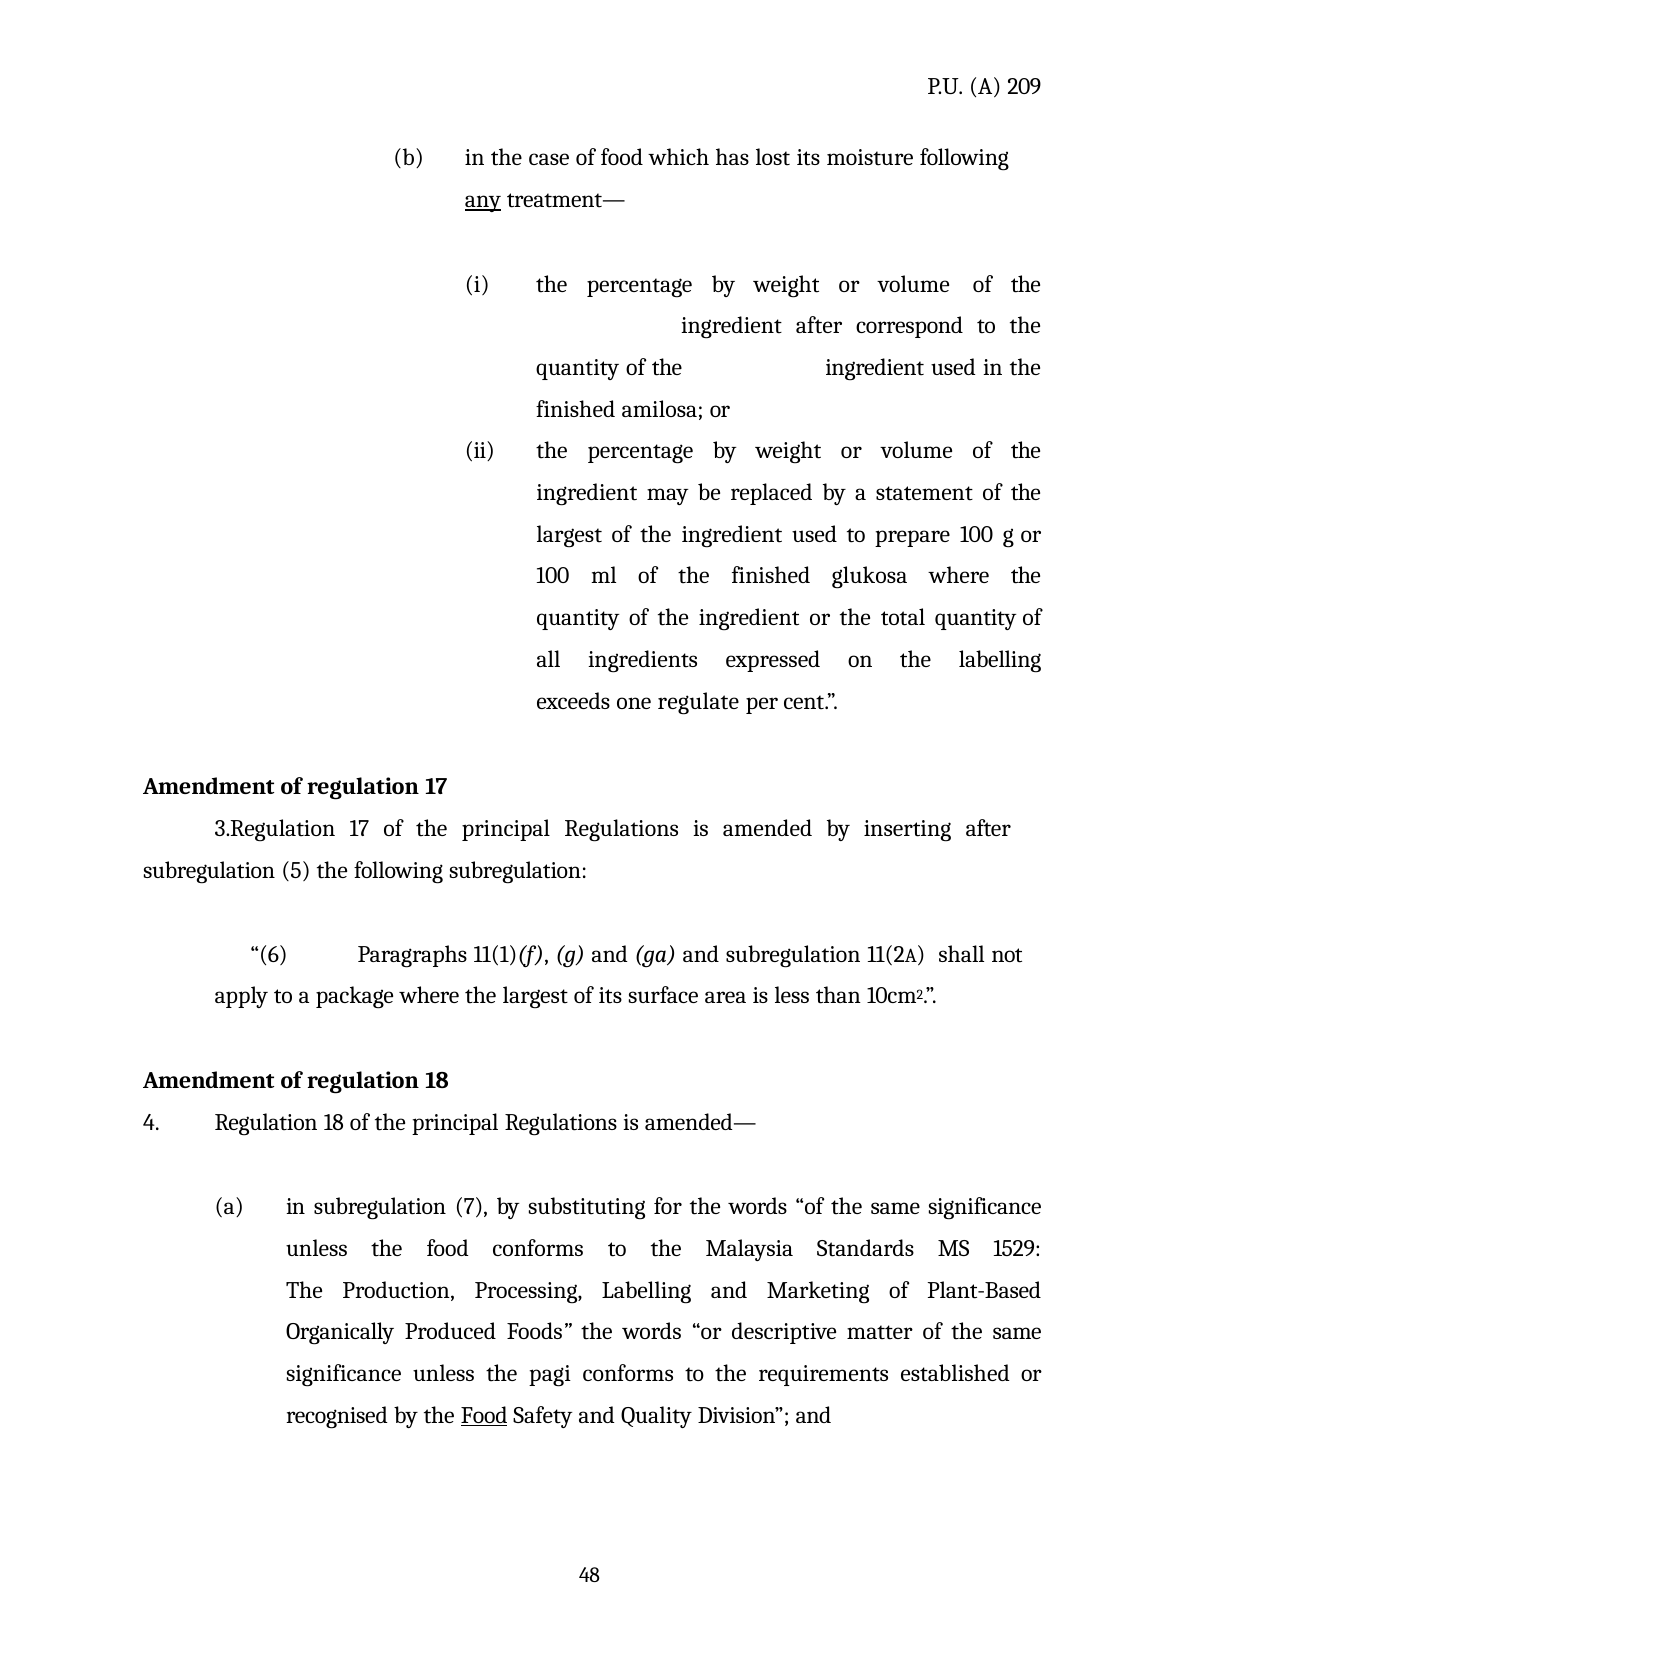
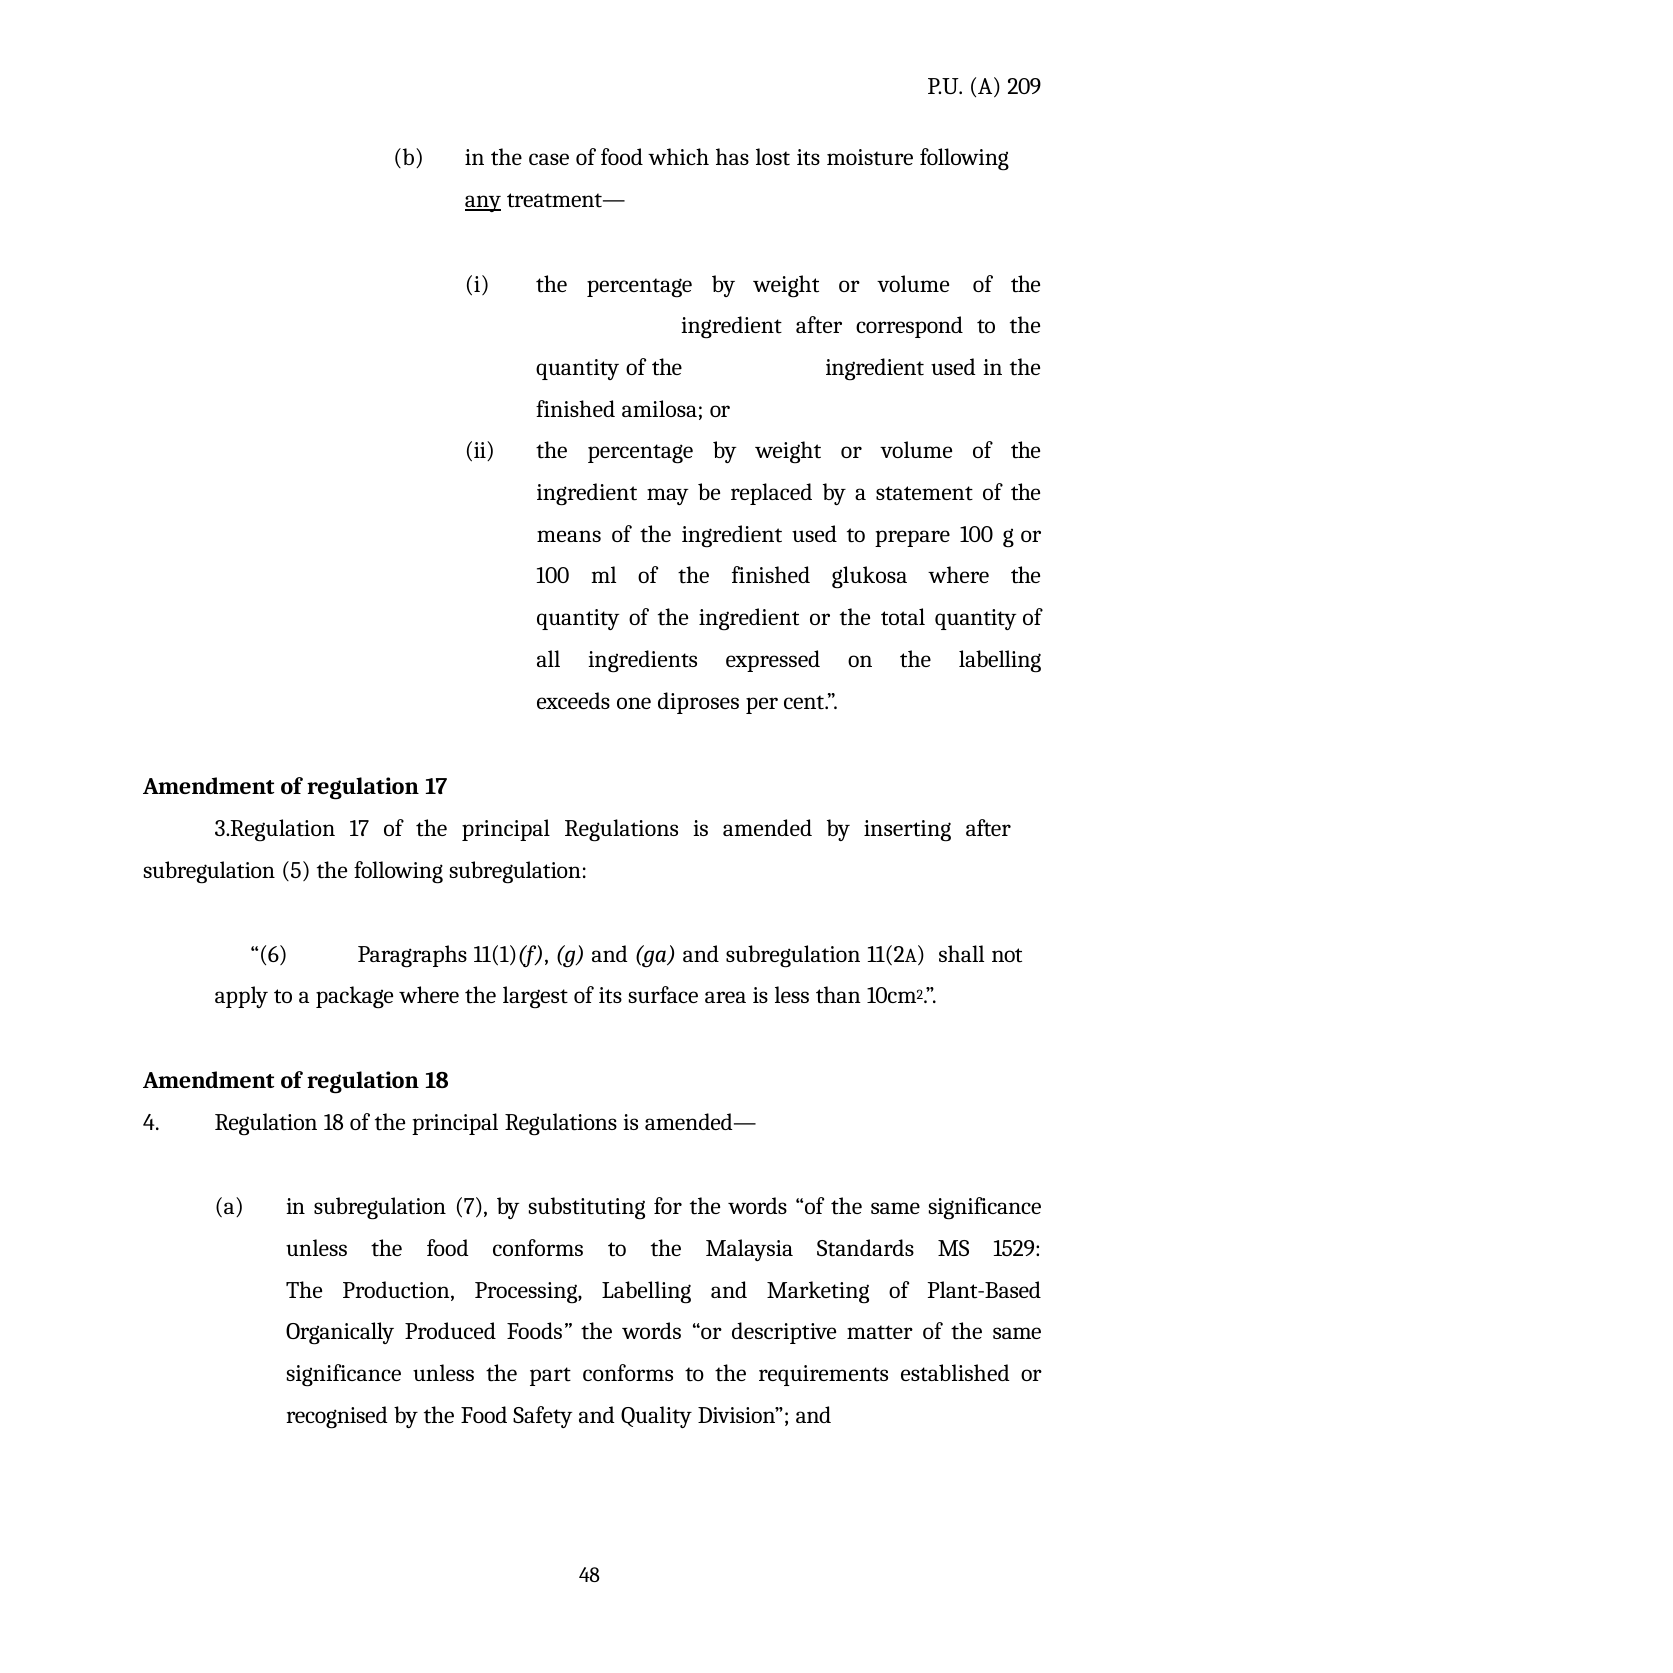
largest: largest -> means (569, 534)
regulate: regulate -> diproses (699, 701)
pagi: pagi -> part (550, 1374)
Food underline: present -> none (484, 1415)
